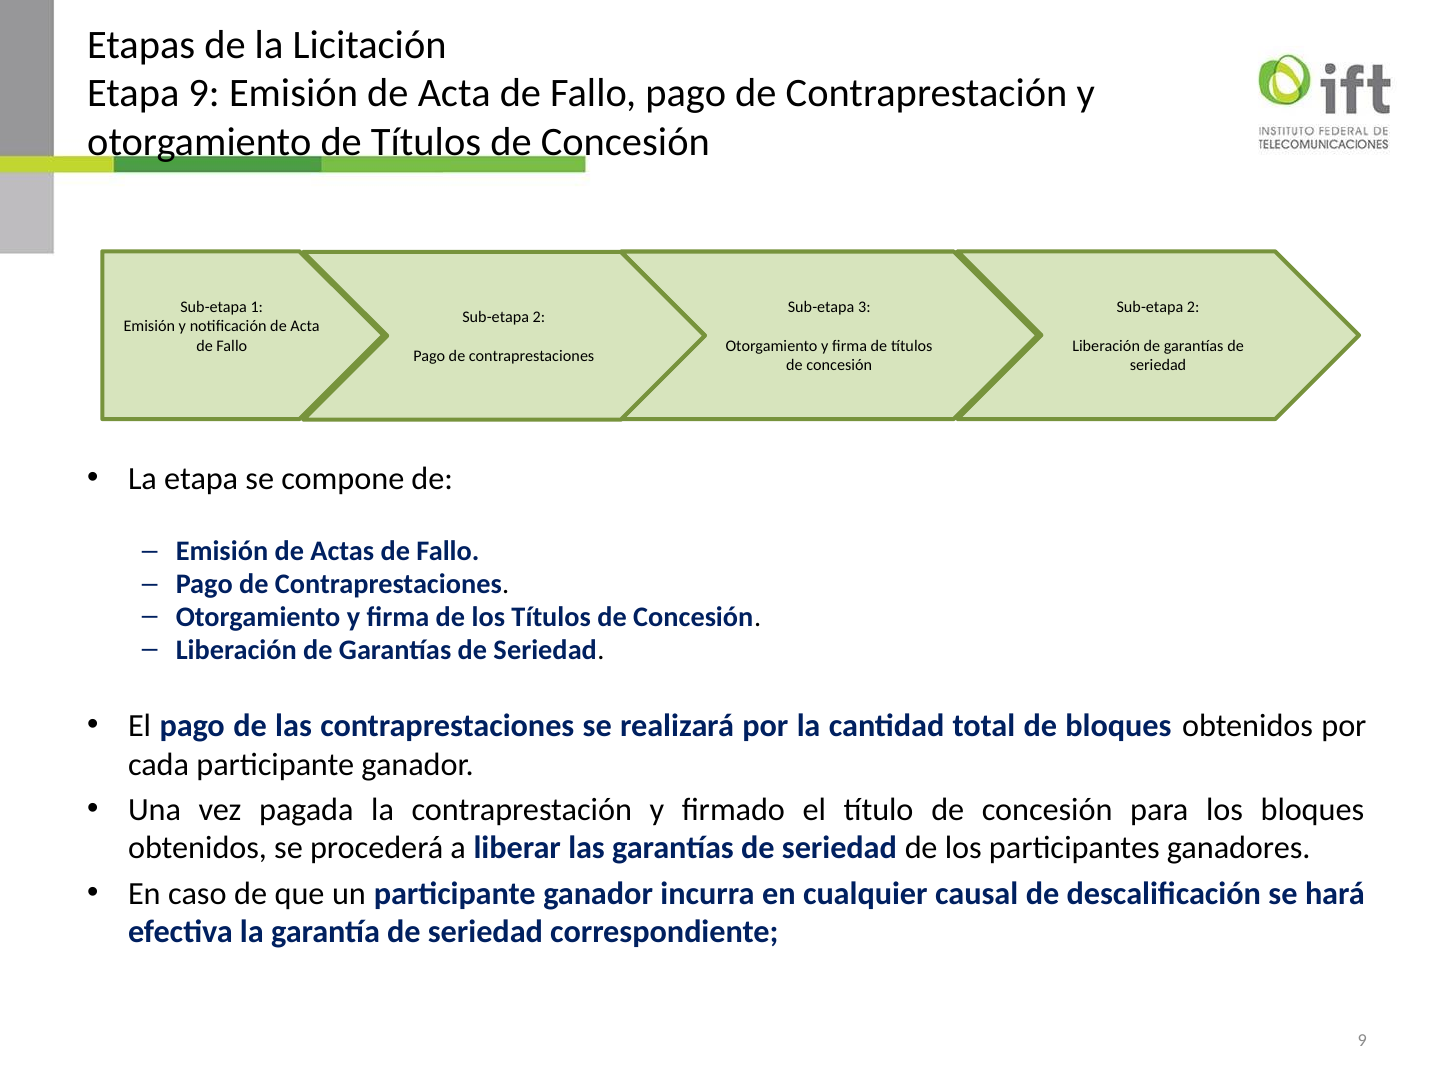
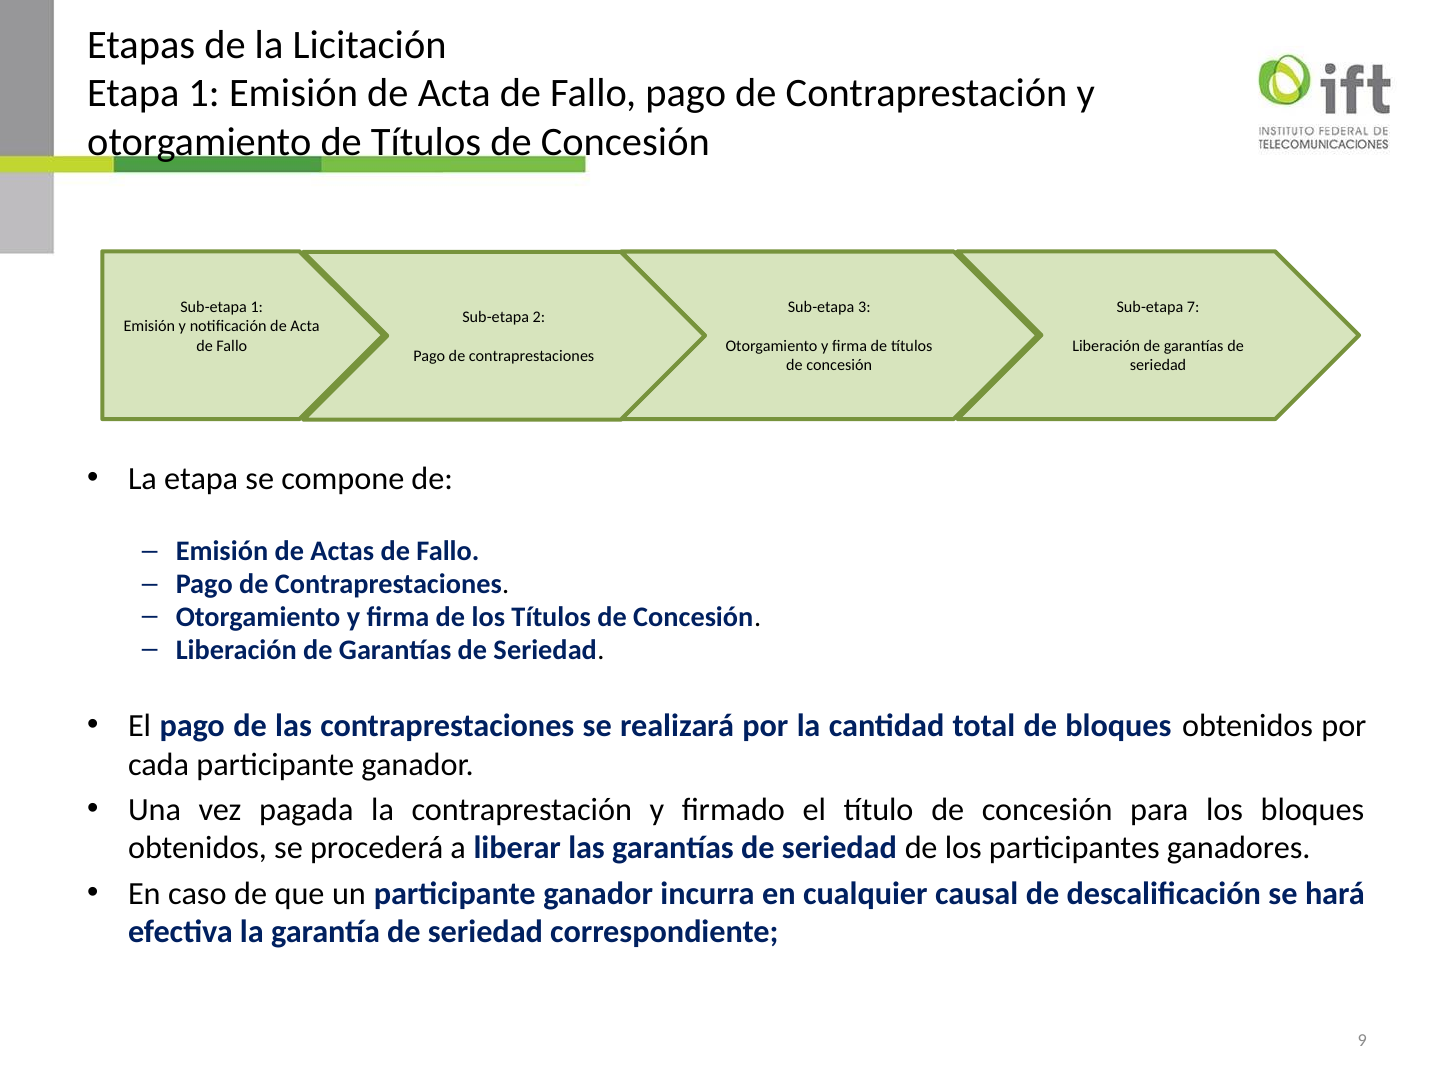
Etapa 9: 9 -> 1 (204, 94)
2: 2 -> 7 (1193, 307)
